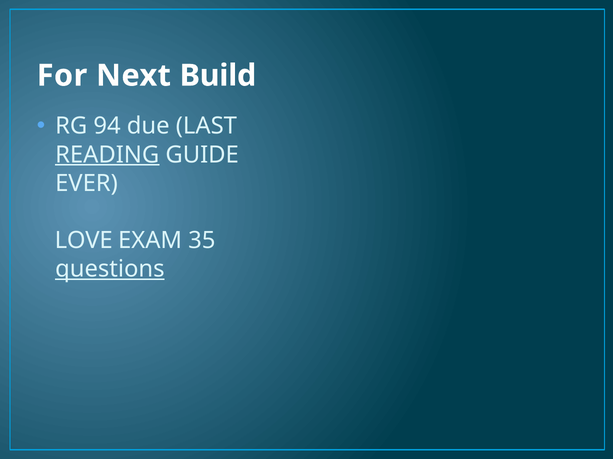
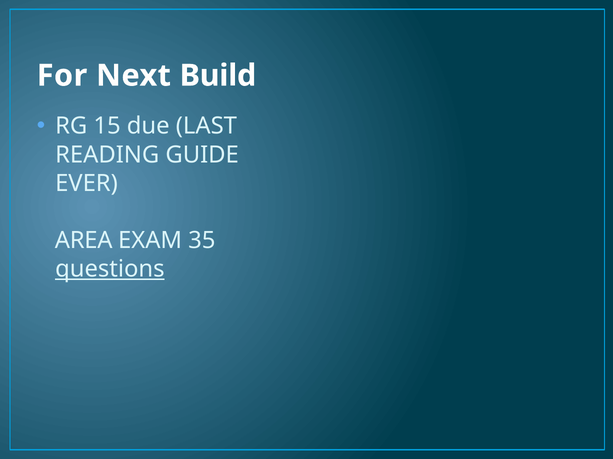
94: 94 -> 15 (107, 126)
READING underline: present -> none (107, 155)
LOVE: LOVE -> AREA (84, 241)
